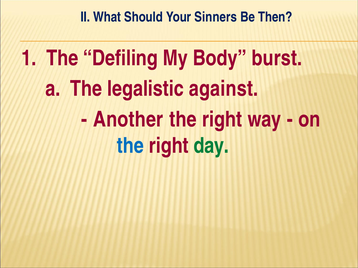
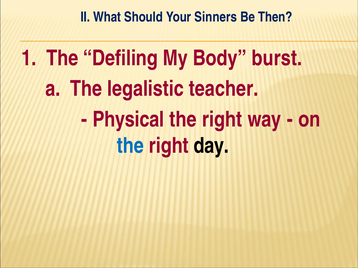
against: against -> teacher (224, 89)
Another: Another -> Physical (128, 120)
day colour: green -> black (211, 146)
